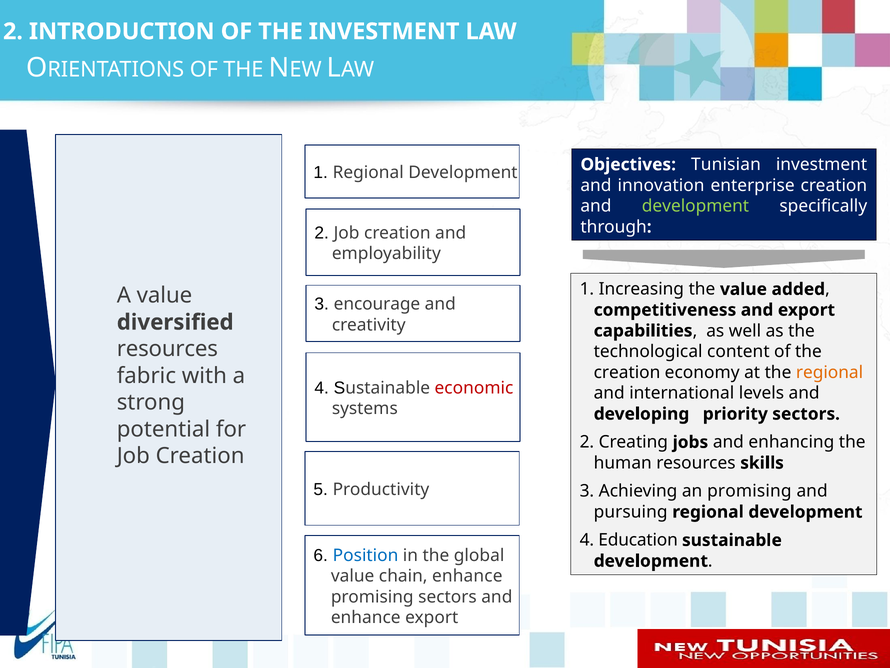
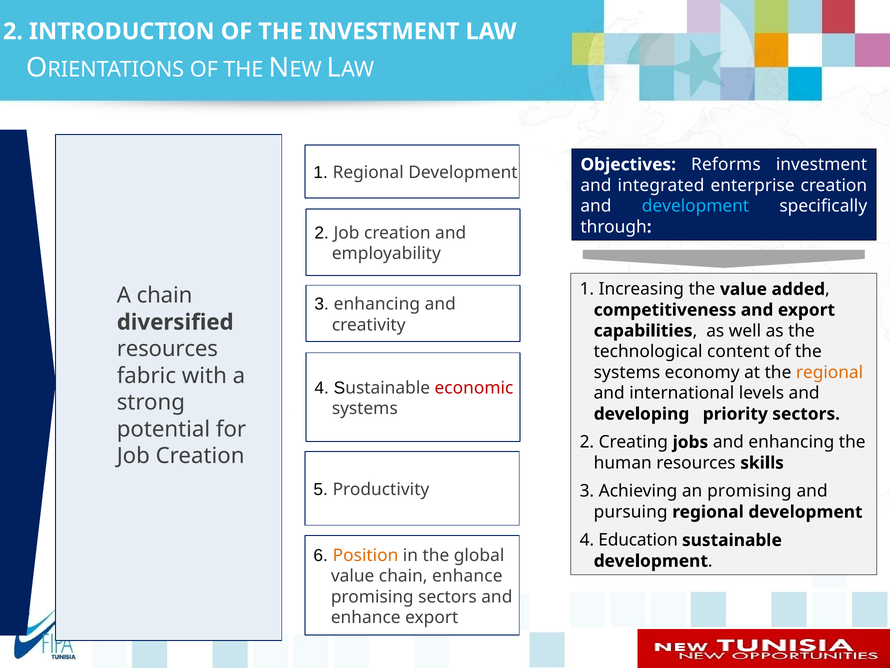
Tunisian: Tunisian -> Reforms (726, 164)
innovation: innovation -> integrated (661, 185)
development colour: light green -> light blue (695, 206)
A value: value -> chain (165, 295)
3 encourage: encourage -> enhancing (377, 304)
creation: creation -> systems (627, 372)
Position colour: blue -> orange (366, 555)
